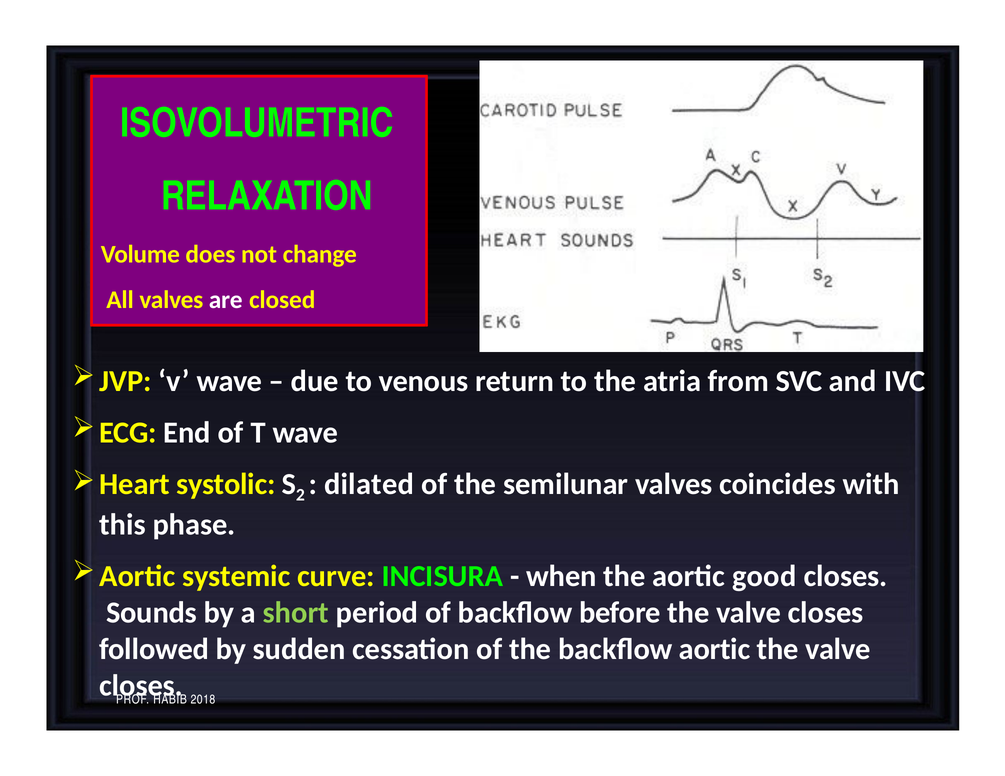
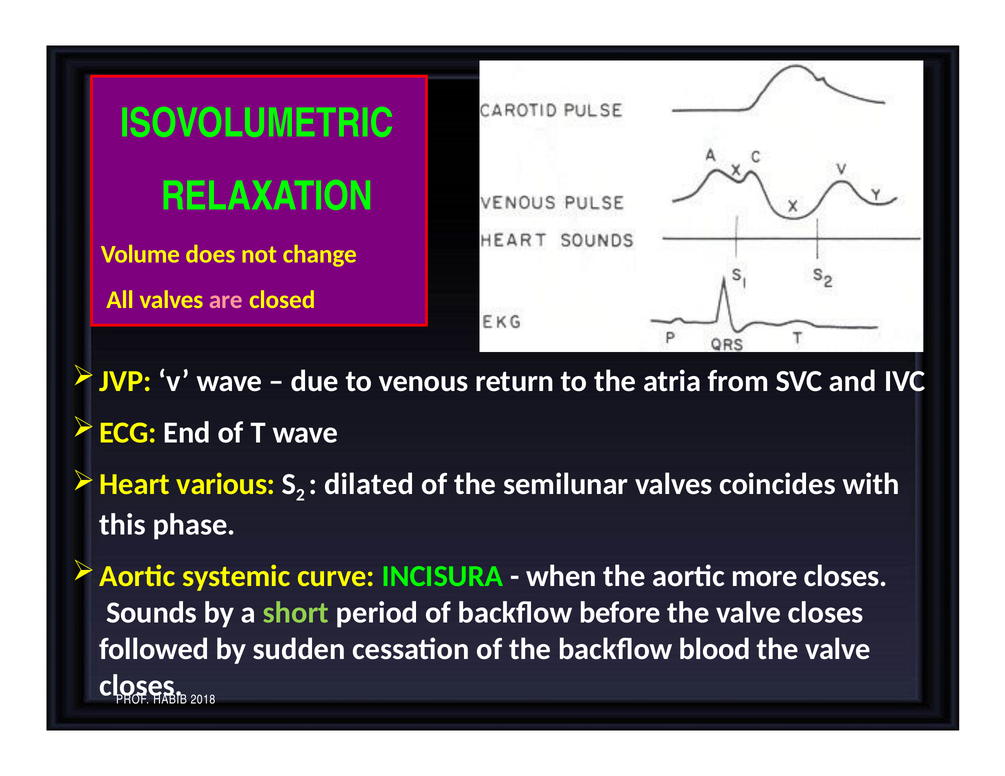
are colour: white -> pink (226, 300)
systolic: systolic -> various (226, 485)
good: good -> more (765, 577)
backflow aortic: aortic -> blood (715, 650)
